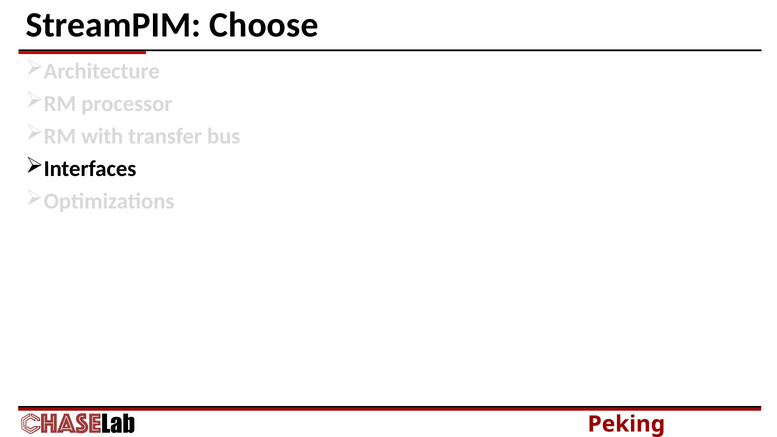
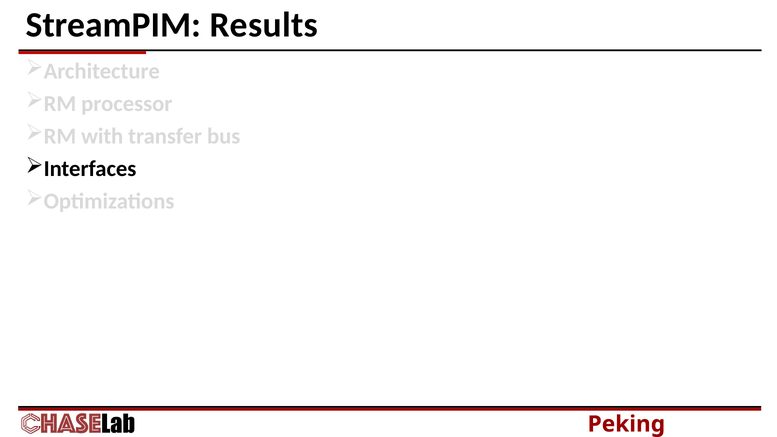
Choose: Choose -> Results (264, 25)
